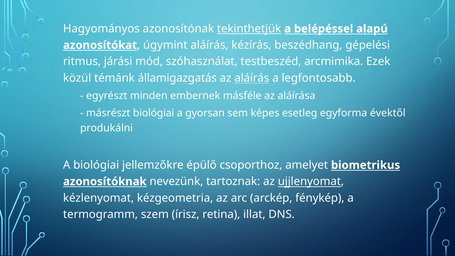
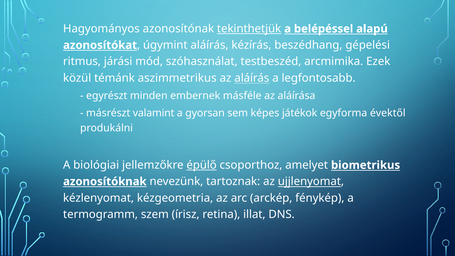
államigazgatás: államigazgatás -> aszimmetrikus (177, 78)
másrészt biológiai: biológiai -> valamint (154, 113)
esetleg: esetleg -> játékok (300, 113)
épülő underline: none -> present (202, 165)
